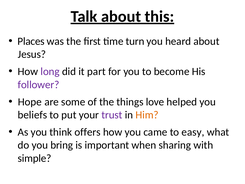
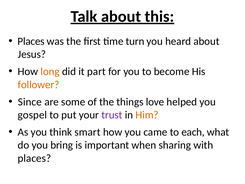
long colour: purple -> orange (50, 71)
follower colour: purple -> orange (39, 85)
Hope: Hope -> Since (30, 102)
beliefs: beliefs -> gospel (32, 115)
offers: offers -> smart (88, 132)
easy: easy -> each (193, 132)
simple: simple -> places (34, 158)
